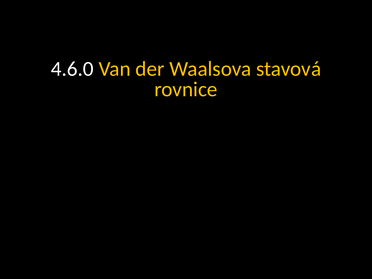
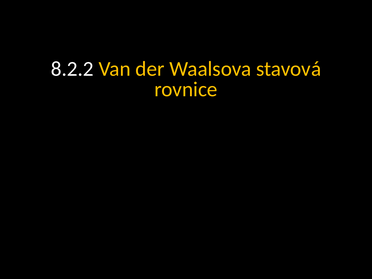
4.6.0: 4.6.0 -> 8.2.2 (72, 69)
